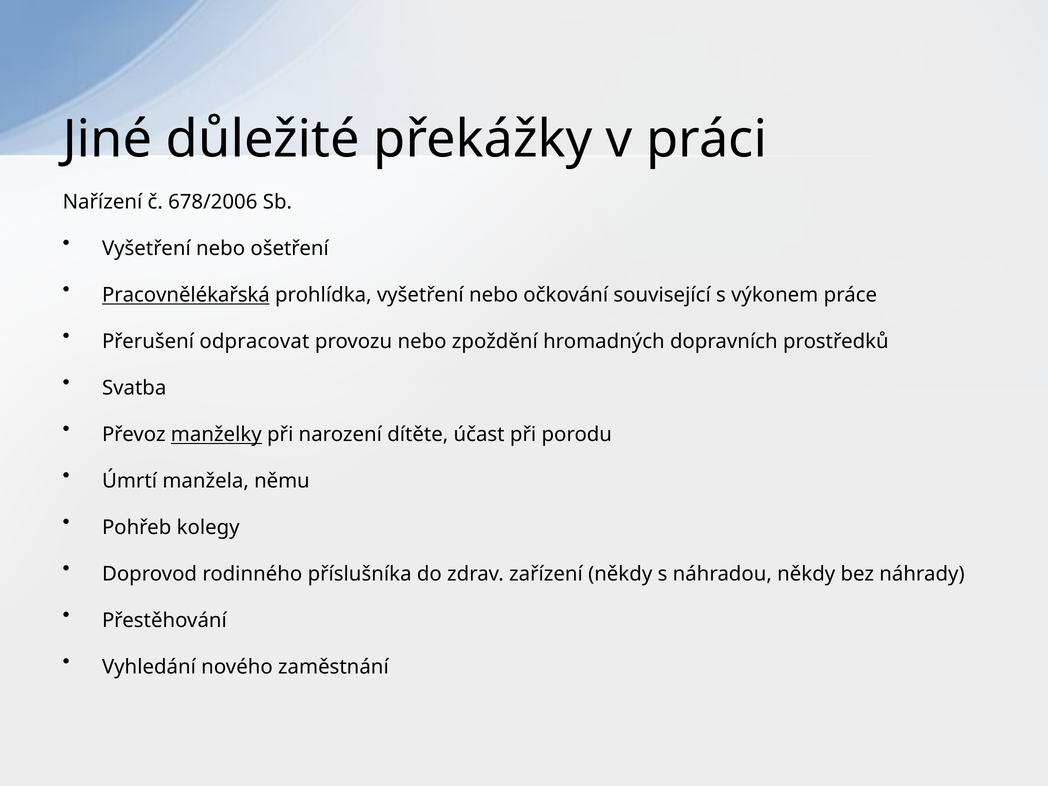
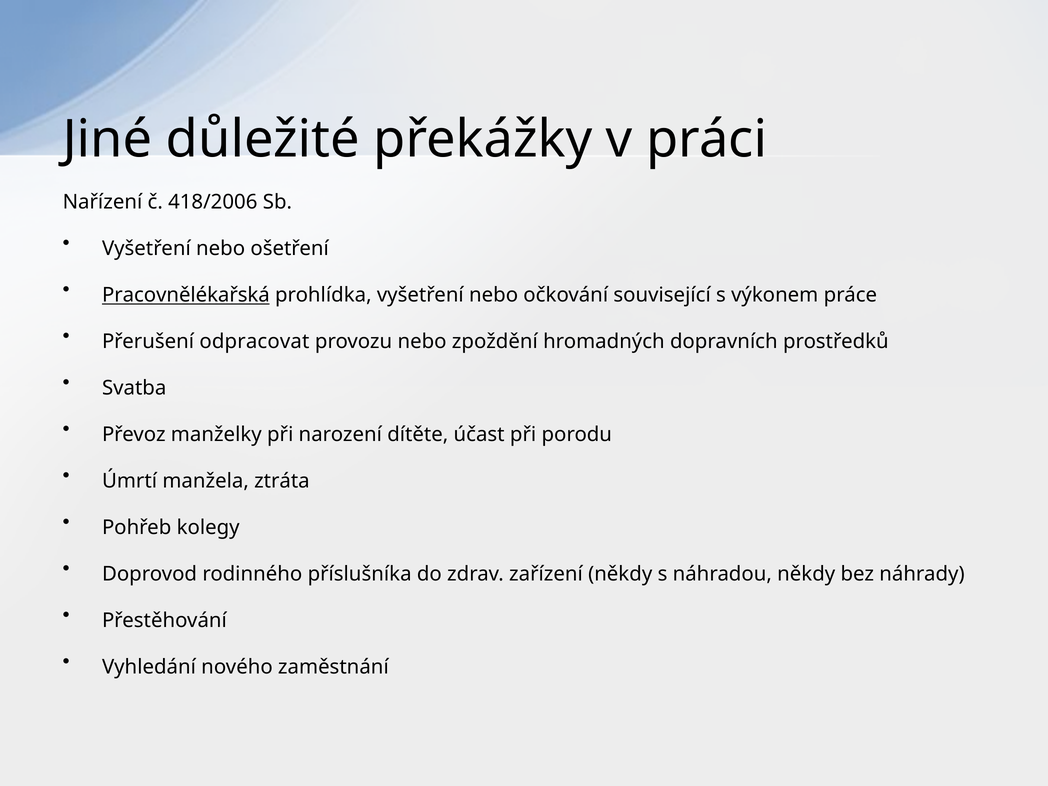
678/2006: 678/2006 -> 418/2006 (213, 202)
manželky underline: present -> none (216, 435)
němu: němu -> ztráta (282, 481)
